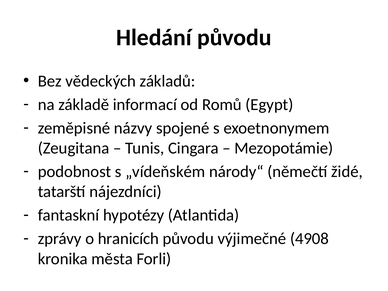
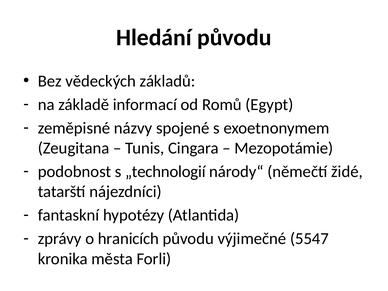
„vídeňském: „vídeňském -> „technologií (165, 172)
4908: 4908 -> 5547 (309, 239)
